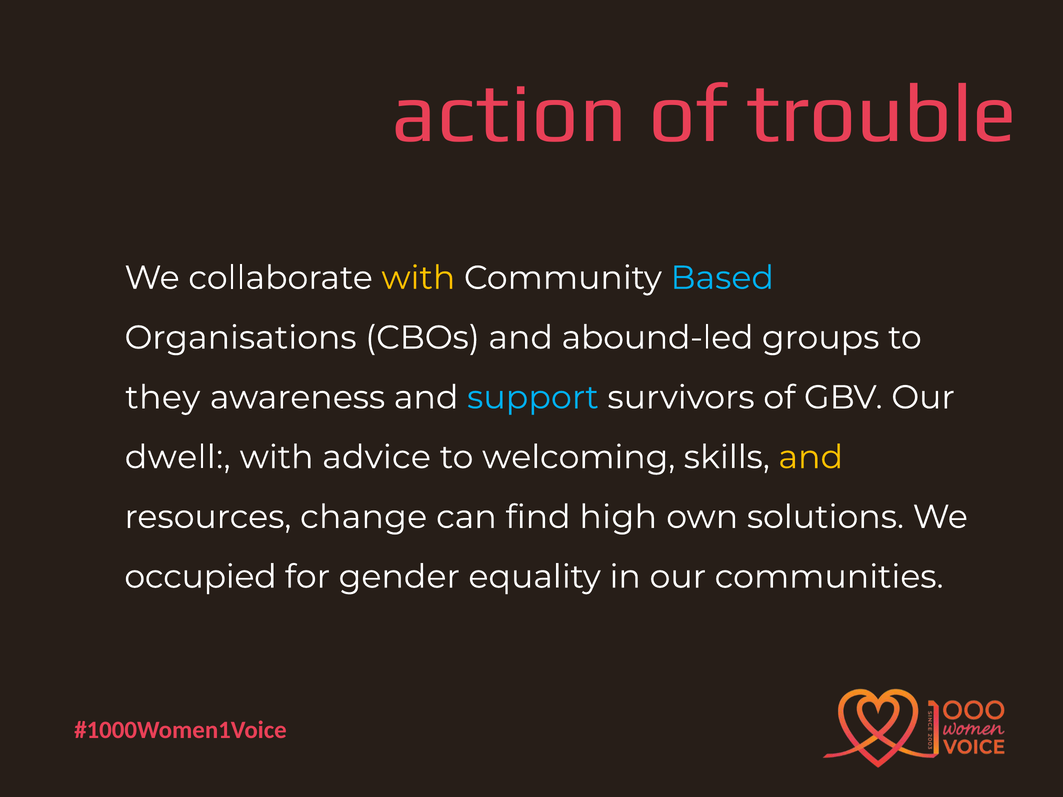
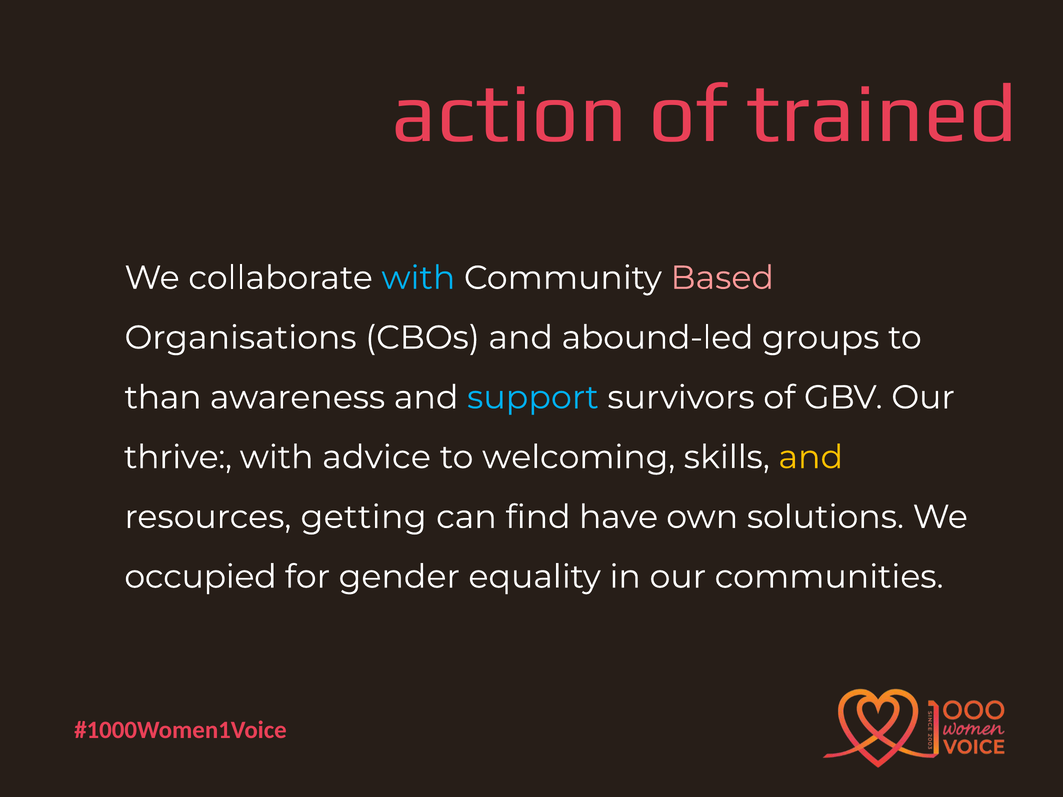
trouble: trouble -> trained (882, 114)
with colour: yellow -> light blue (418, 278)
Based colour: light blue -> pink (722, 278)
they: they -> than (163, 398)
dwell: dwell -> thrive (178, 457)
change: change -> getting (364, 517)
high: high -> have (619, 517)
